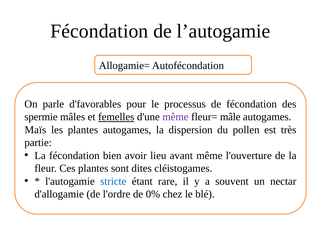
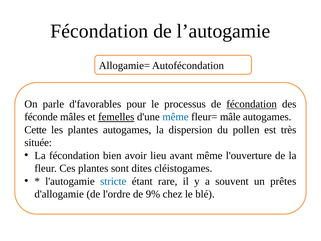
fécondation underline: none -> present (252, 104)
spermie: spermie -> féconde (41, 117)
même colour: purple -> blue (175, 117)
Maïs: Maïs -> Cette (35, 130)
partie: partie -> située (38, 143)
nectar: nectar -> prêtes (283, 181)
0%: 0% -> 9% (153, 194)
